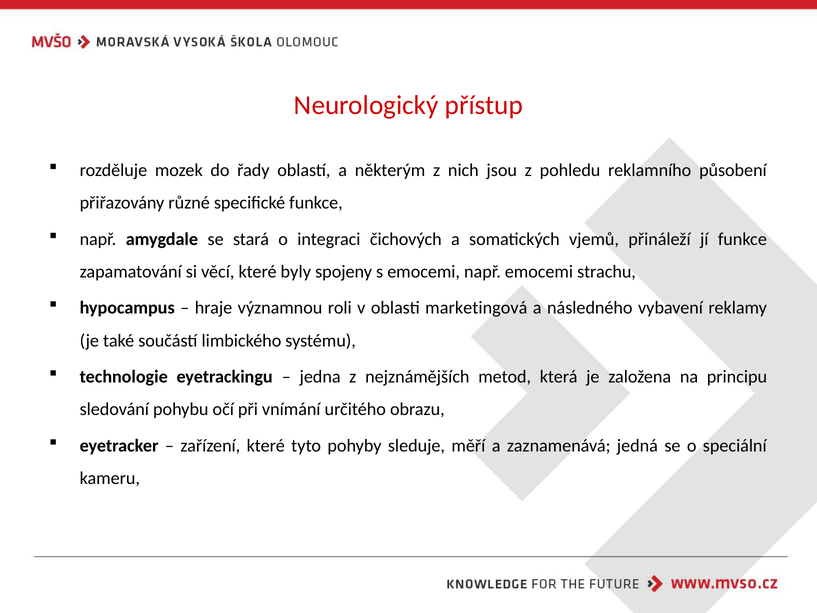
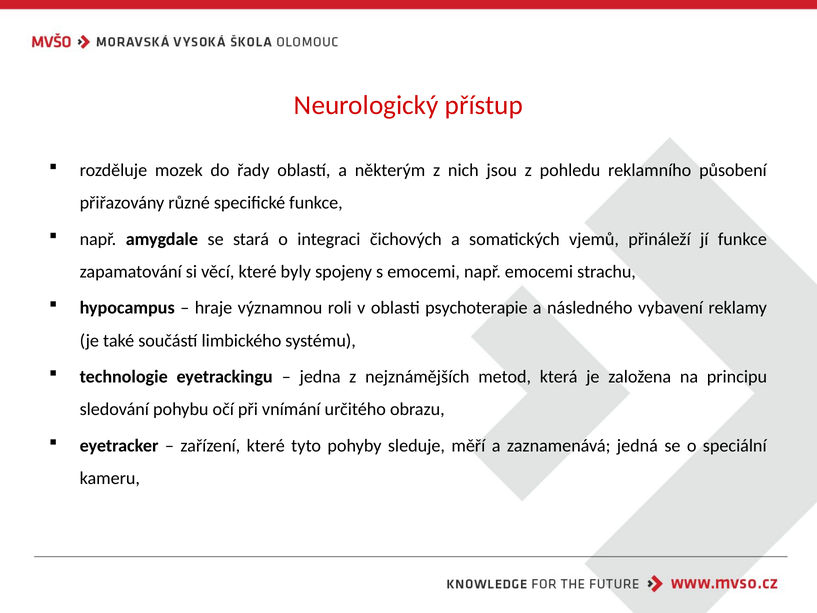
marketingová: marketingová -> psychoterapie (476, 308)
